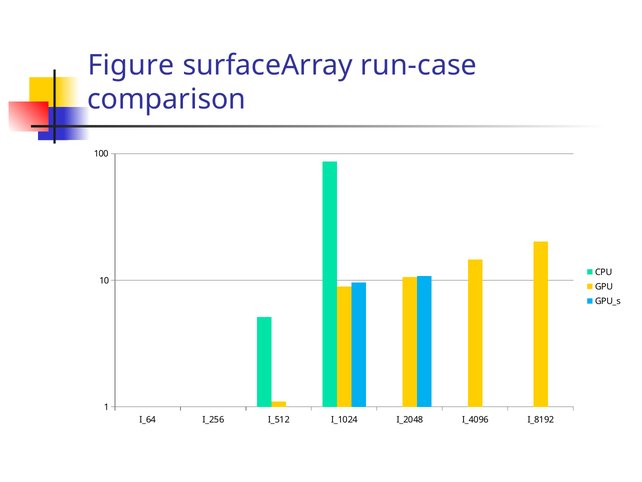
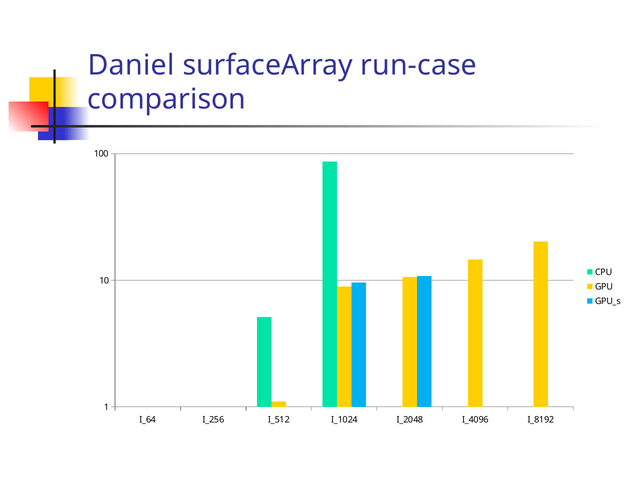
Figure: Figure -> Daniel (131, 65)
